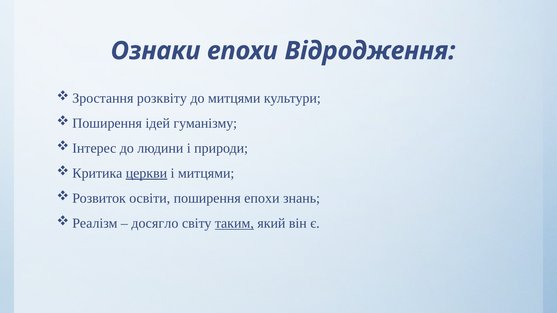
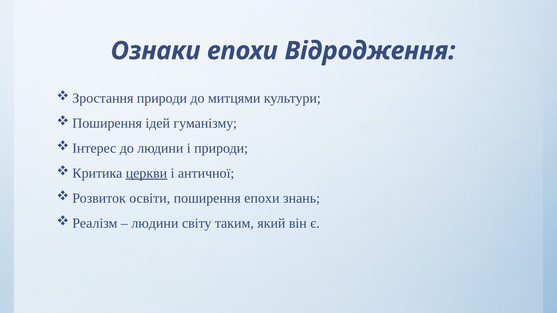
розквіту: розквіту -> природи (162, 98)
і митцями: митцями -> античної (206, 173)
досягло: досягло -> людини (155, 224)
таким underline: present -> none (234, 224)
